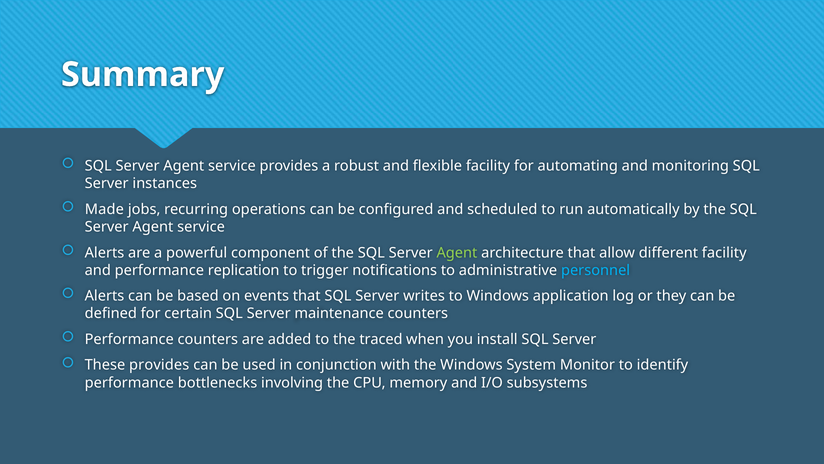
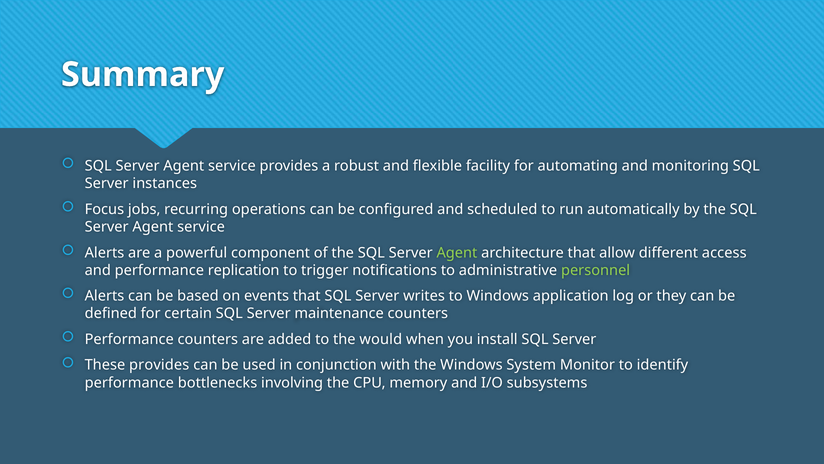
Made: Made -> Focus (104, 209)
different facility: facility -> access (724, 252)
personnel colour: light blue -> light green (596, 270)
traced: traced -> would (381, 339)
